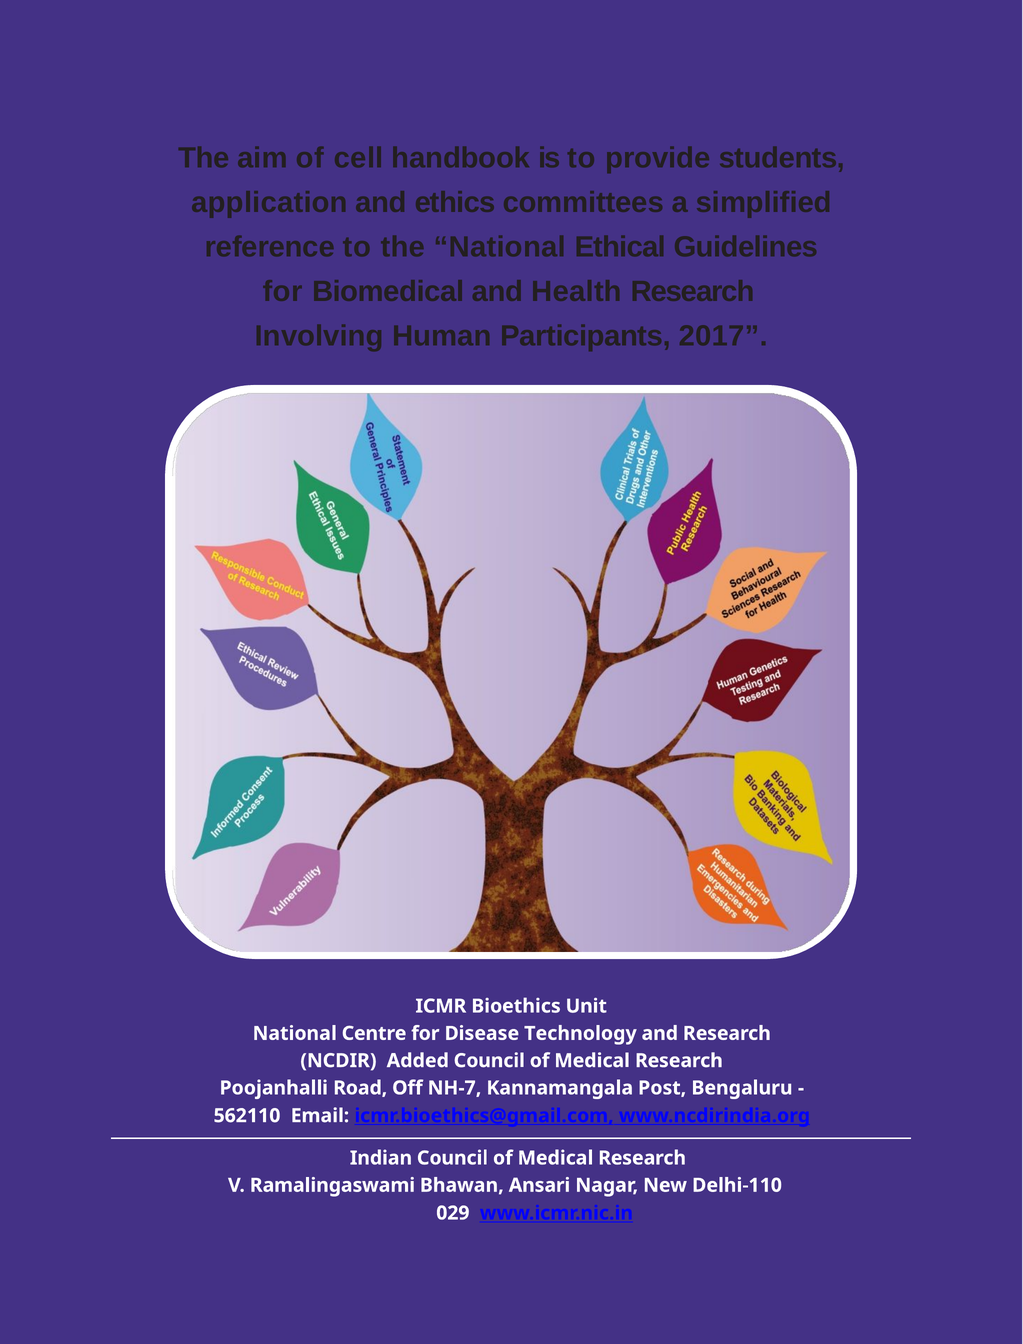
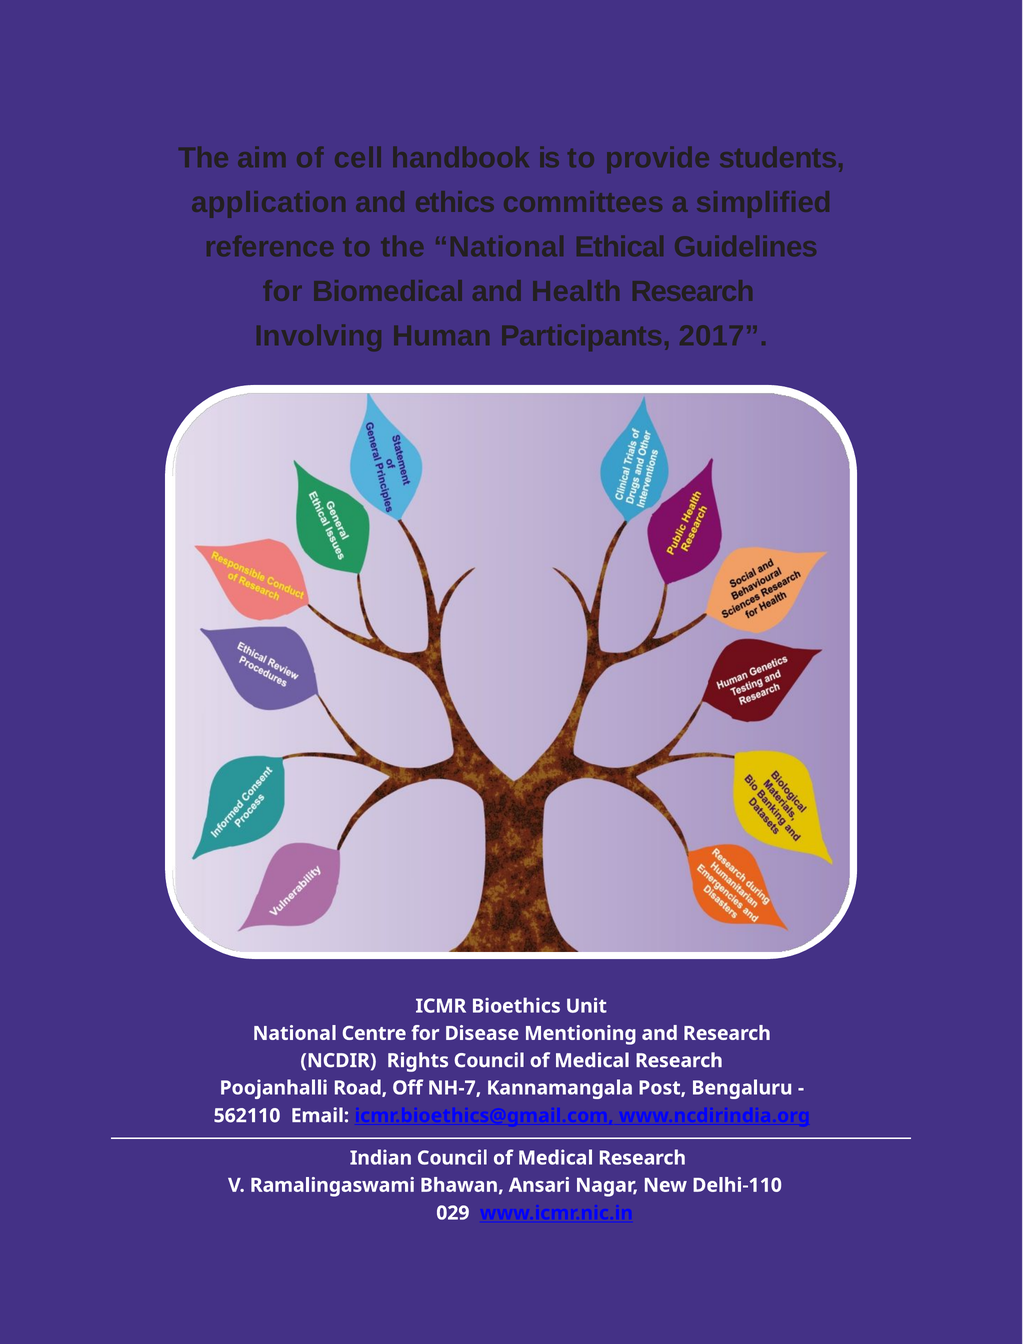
Technology: Technology -> Mentioning (580, 1034)
Added: Added -> Rights (418, 1061)
